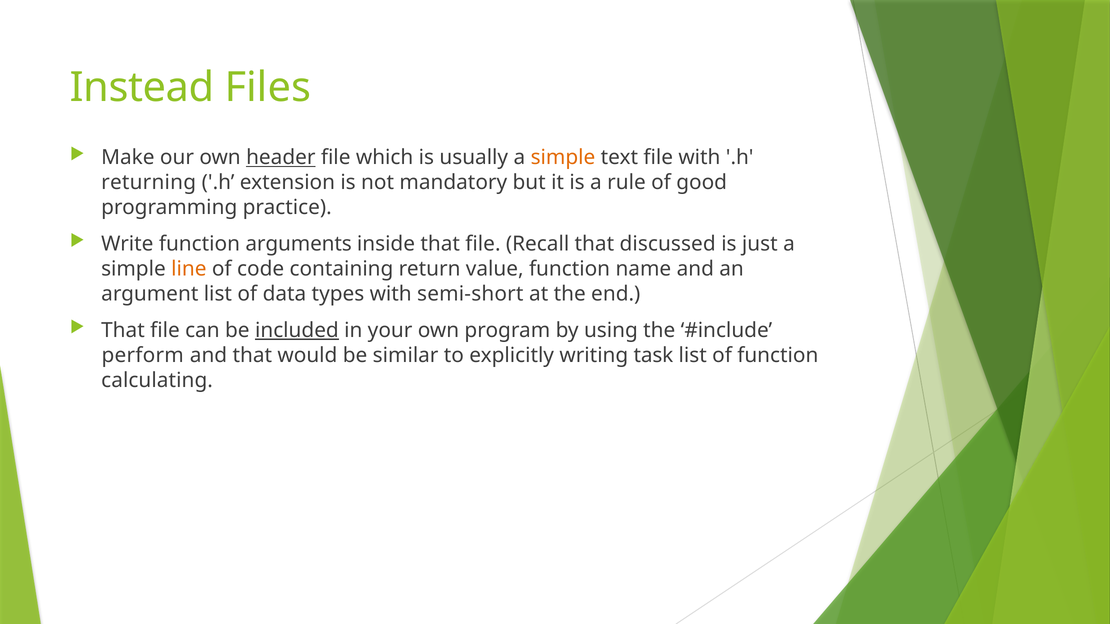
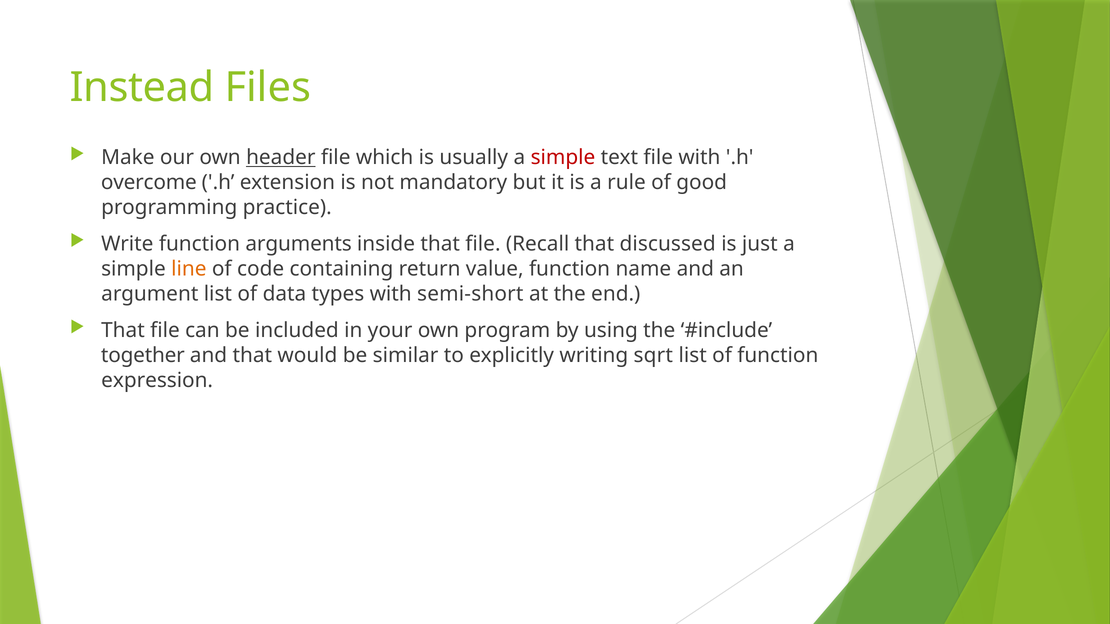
simple colour: orange -> red (563, 158)
returning: returning -> overcome (149, 183)
included underline: present -> none (297, 331)
perform: perform -> together (143, 356)
task: task -> sqrt (653, 356)
calculating: calculating -> expression (157, 381)
